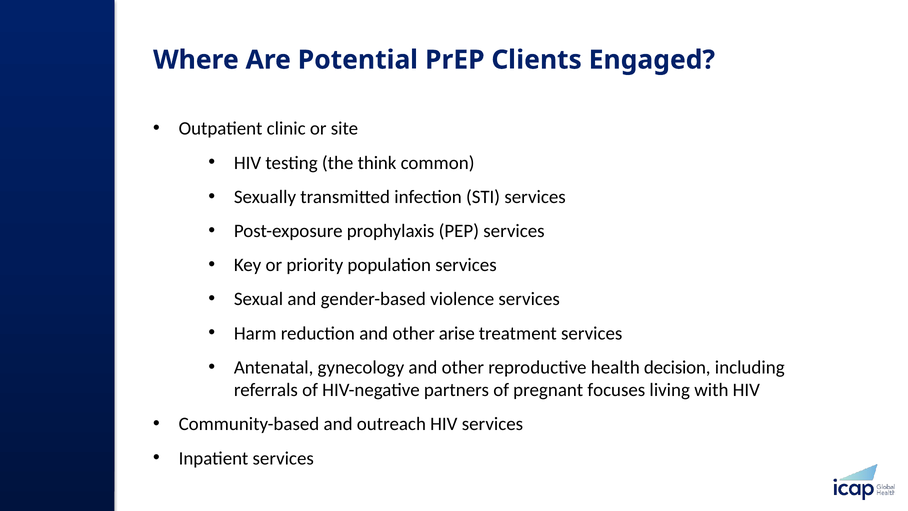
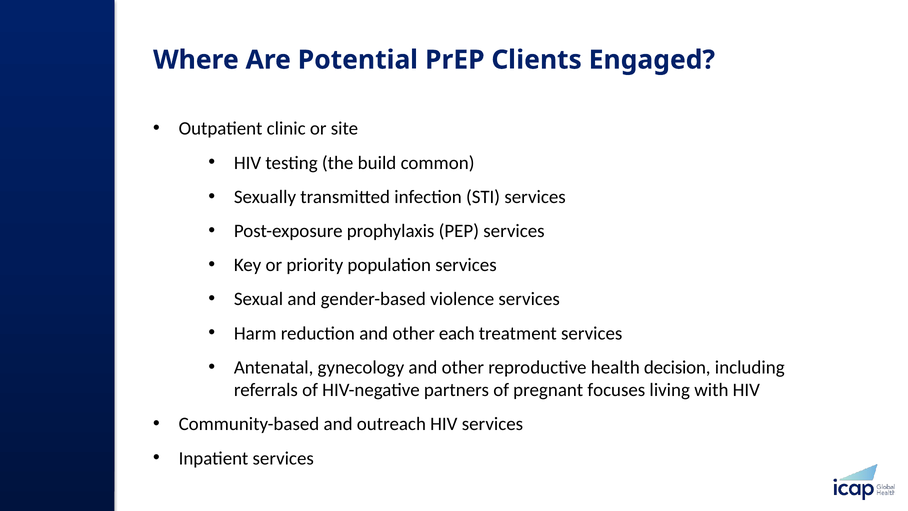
think: think -> build (377, 163)
arise: arise -> each (457, 333)
